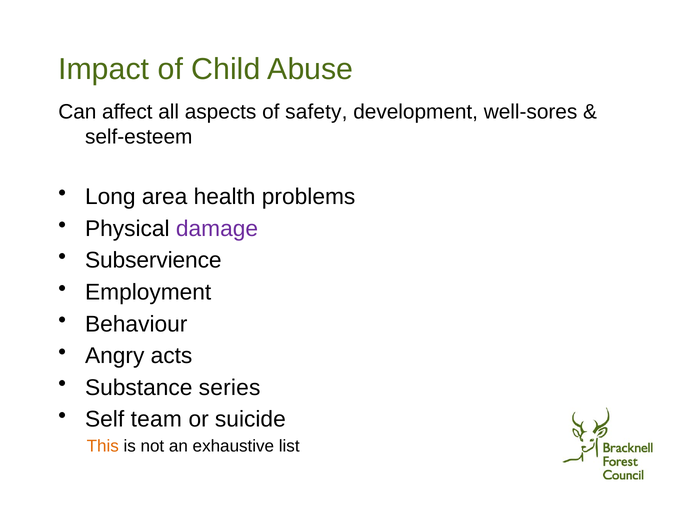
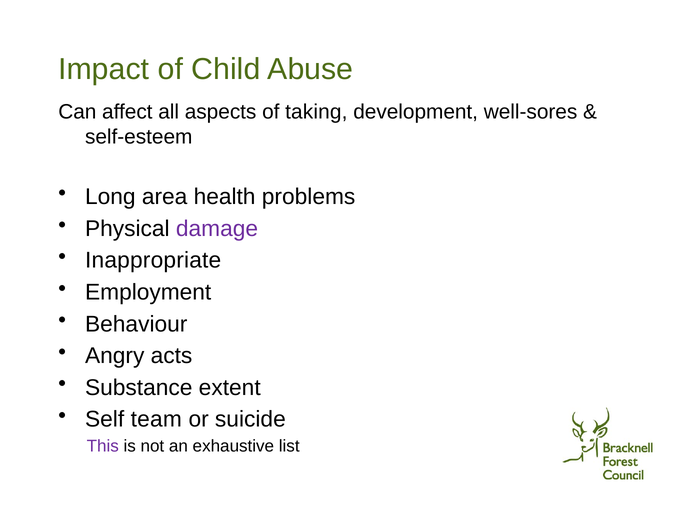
safety: safety -> taking (316, 112)
Subservience: Subservience -> Inappropriate (153, 261)
series: series -> extent (230, 388)
This colour: orange -> purple (103, 447)
